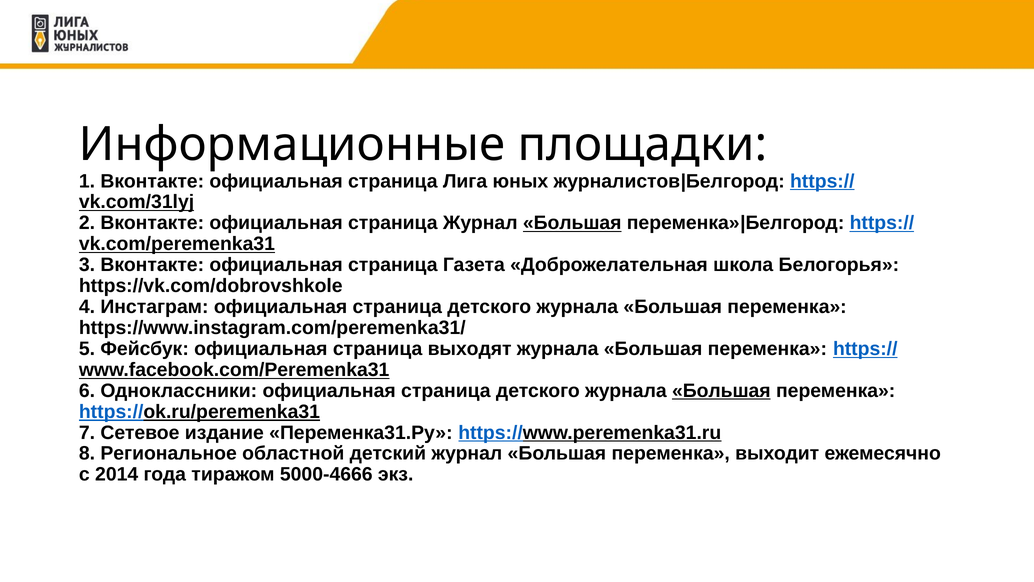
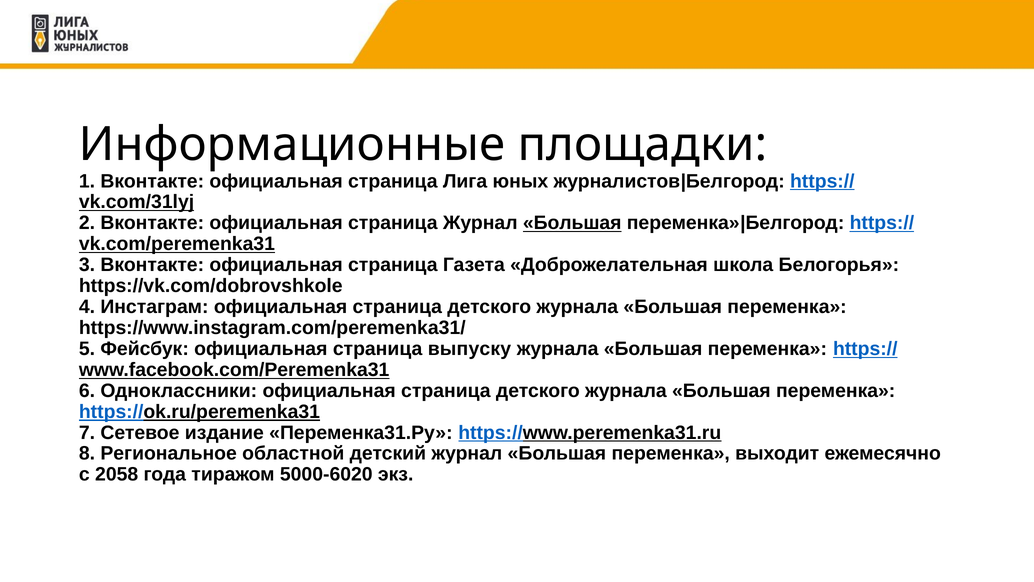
выходят: выходят -> выпуску (469, 349)
Большая underline: present -> none (721, 390)
2014: 2014 -> 2058 (117, 474)
5000-4666: 5000-4666 -> 5000-6020 (326, 474)
